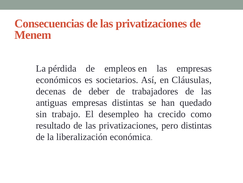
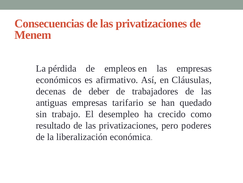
societarios: societarios -> afirmativo (117, 80)
empresas distintas: distintas -> tarifario (128, 102)
pero distintas: distintas -> poderes (196, 125)
